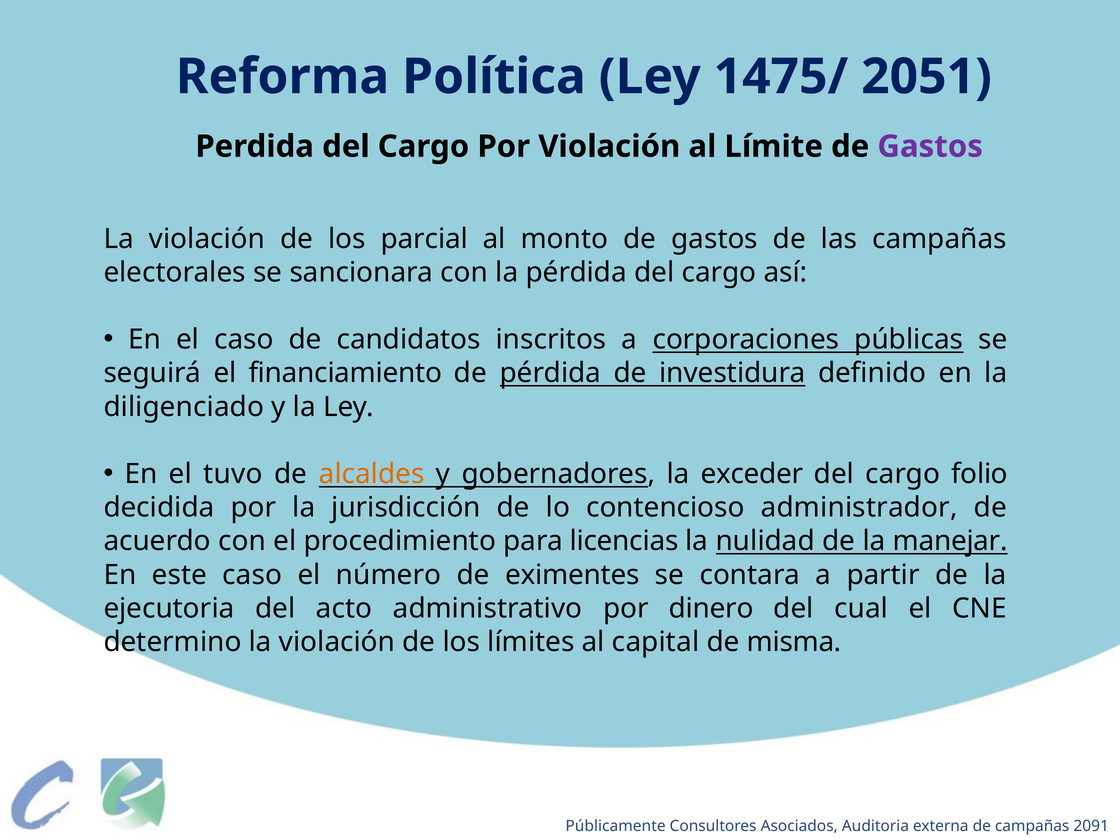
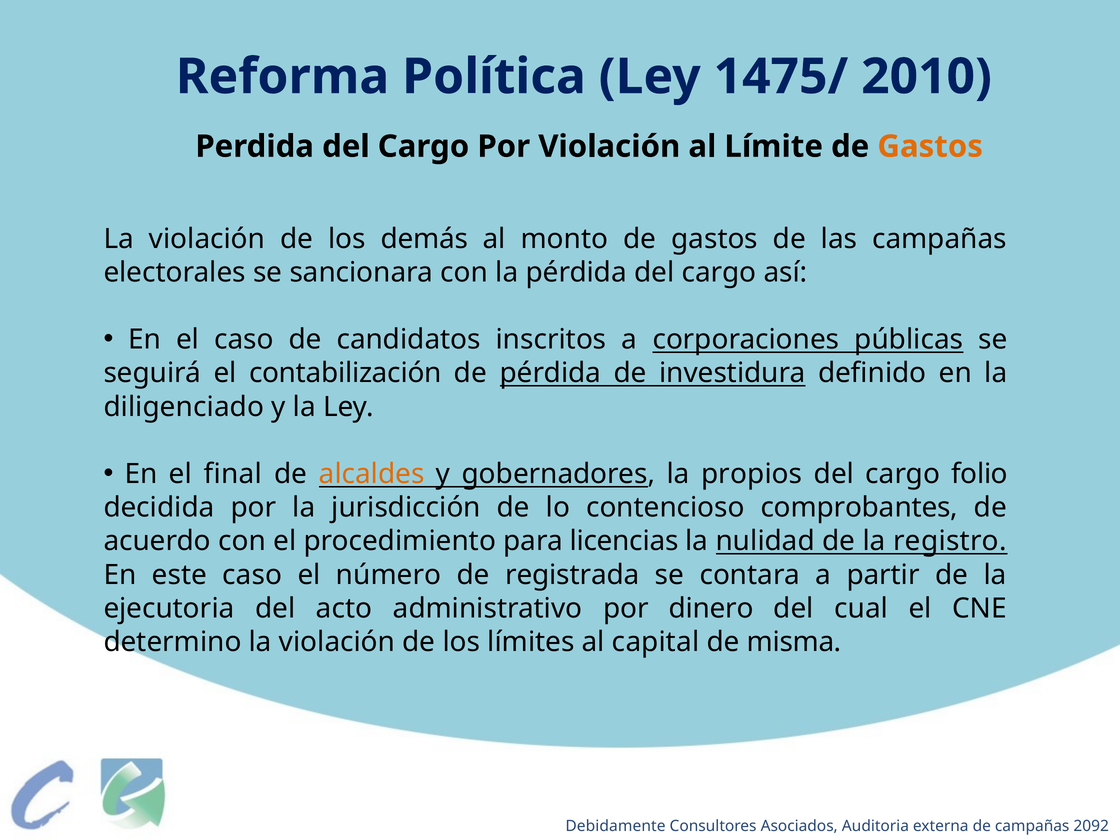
2051: 2051 -> 2010 (927, 77)
Gastos colour: purple -> orange (930, 146)
parcial: parcial -> demás (424, 239)
financiamiento: financiamiento -> contabilización (345, 373)
tuvo: tuvo -> final (233, 474)
exceder: exceder -> propios (752, 474)
administrador: administrador -> comprobantes (859, 508)
manejar: manejar -> registro (950, 541)
eximentes: eximentes -> registrada (572, 575)
Públicamente: Públicamente -> Debidamente (615, 826)
2091: 2091 -> 2092 (1091, 826)
